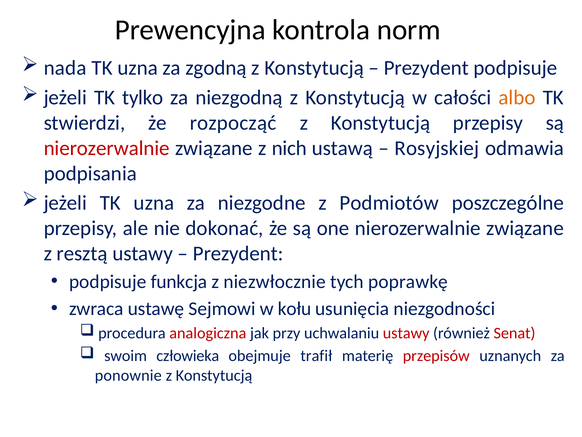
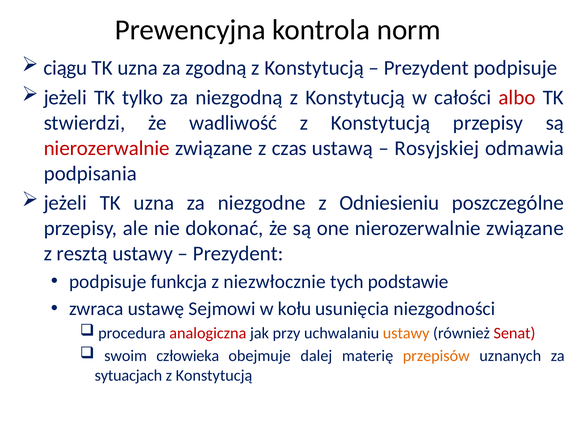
nada: nada -> ciągu (65, 68)
albo colour: orange -> red (517, 97)
rozpocząć: rozpocząć -> wadliwość (233, 123)
nich: nich -> czas (289, 148)
Podmiotów: Podmiotów -> Odniesieniu (389, 203)
poprawkę: poprawkę -> podstawie (408, 281)
ustawy colour: red -> orange (406, 333)
trafił: trafił -> dalej (316, 355)
przepisów colour: red -> orange (436, 355)
ponownie: ponownie -> sytuacjach (128, 375)
